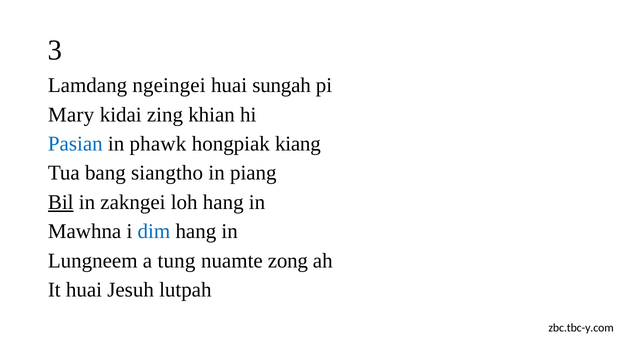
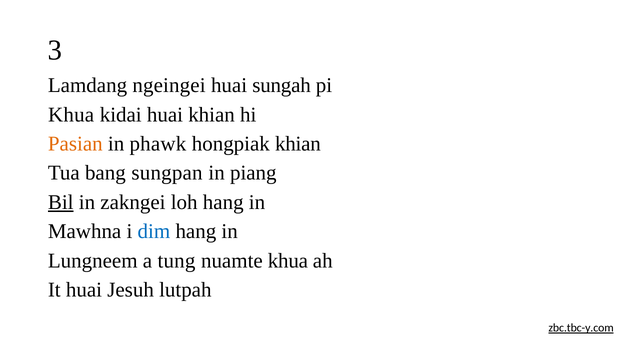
Mary: Mary -> Khua (71, 115)
kidai zing: zing -> huai (165, 115)
Pasian colour: blue -> orange (75, 144)
hongpiak kiang: kiang -> khian (298, 144)
siangtho: siangtho -> sungpan (167, 173)
nuamte zong: zong -> khua (288, 261)
zbc.tbc-y.com underline: none -> present (581, 328)
